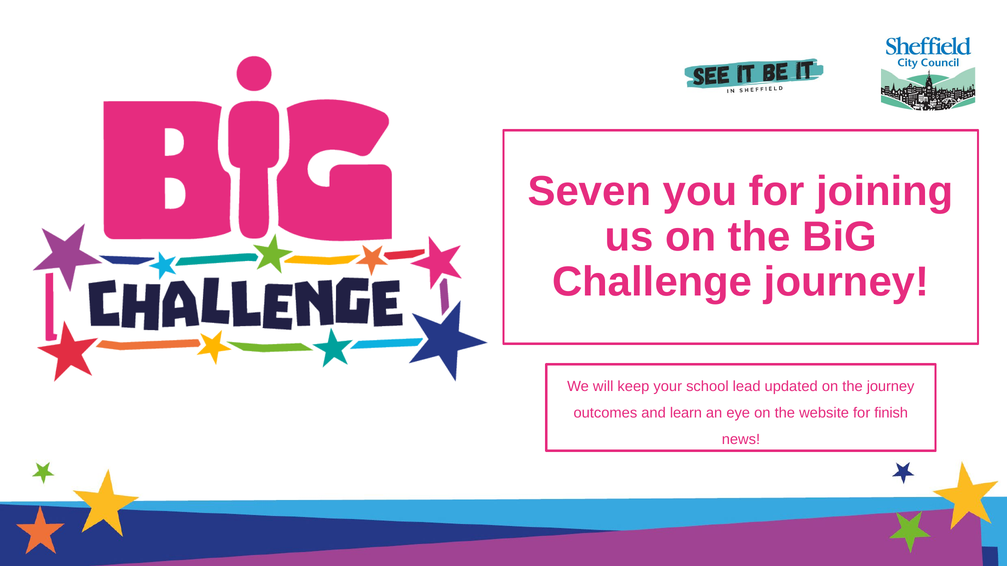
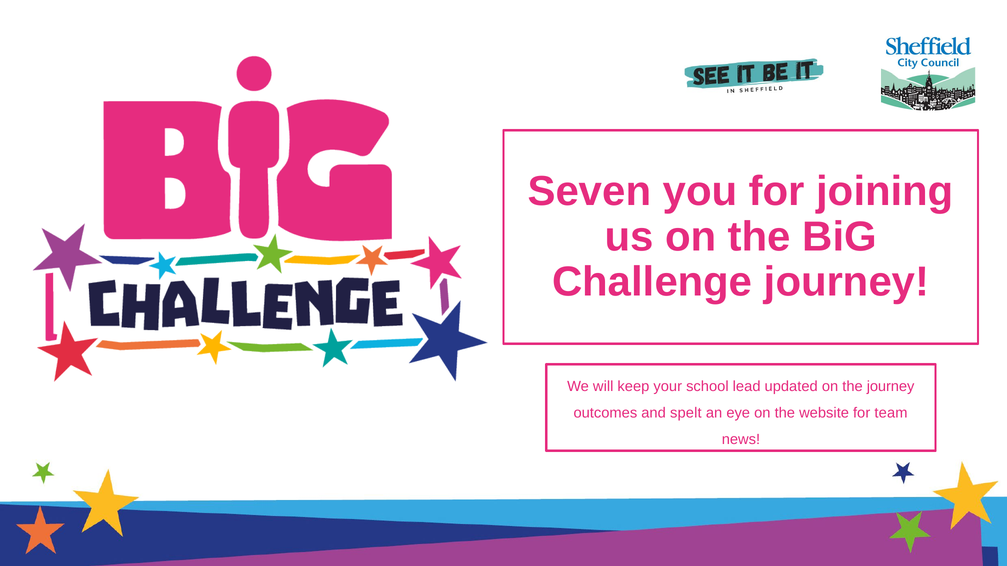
learn: learn -> spelt (686, 413)
finish: finish -> team (891, 413)
